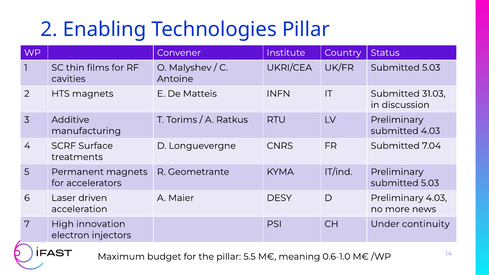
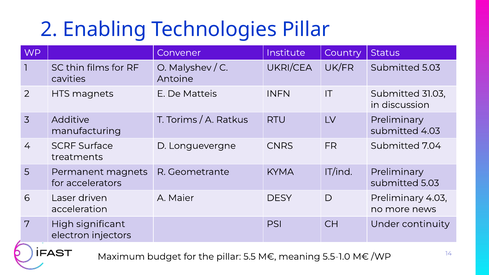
innovation: innovation -> significant (101, 224)
0.6-1.0: 0.6-1.0 -> 5.5-1.0 (336, 257)
